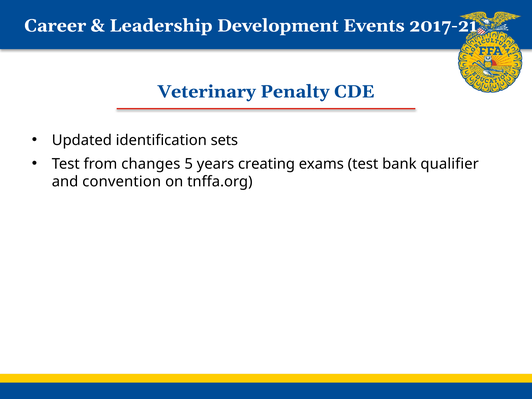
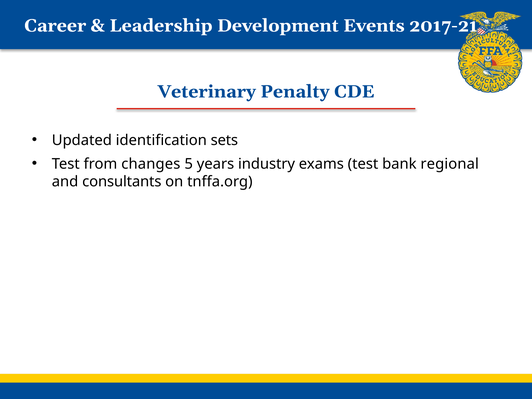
creating: creating -> industry (267, 164)
qualifier: qualifier -> regional (450, 164)
convention: convention -> consultants (122, 182)
